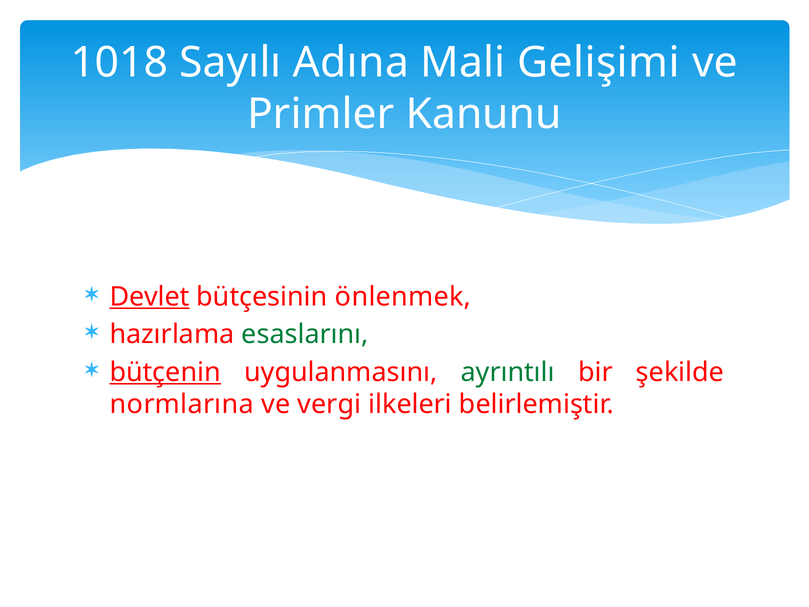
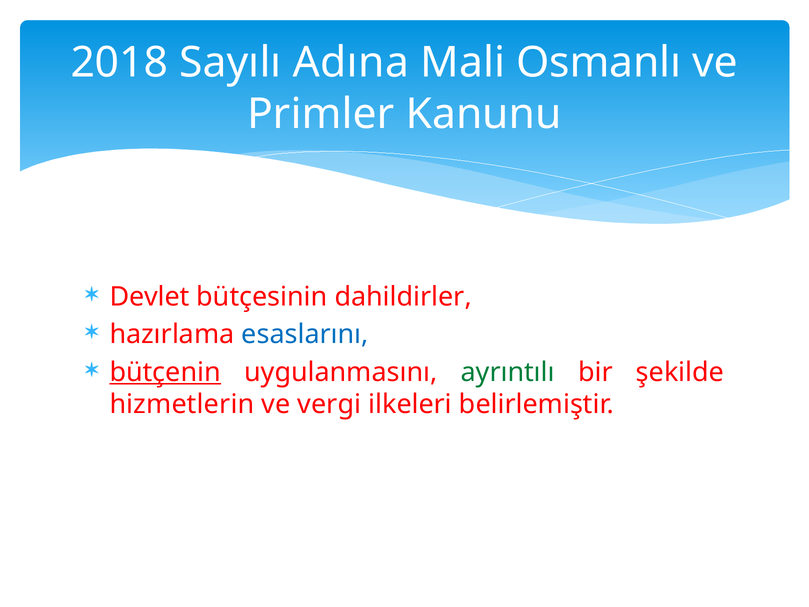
1018: 1018 -> 2018 (119, 63)
Gelişimi: Gelişimi -> Osmanlı (599, 63)
Devlet underline: present -> none (149, 297)
önlenmek: önlenmek -> dahildirler (403, 297)
esaslarını colour: green -> blue (305, 334)
normlarına: normlarına -> hizmetlerin (182, 404)
